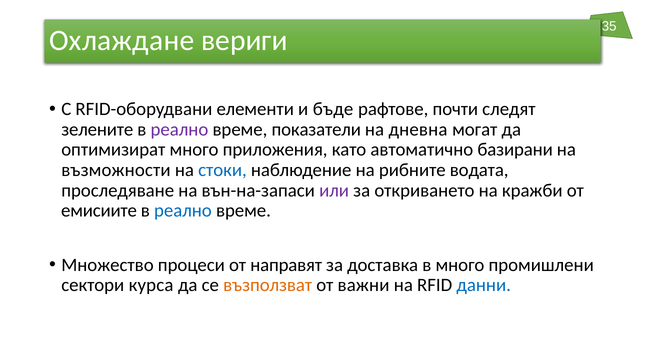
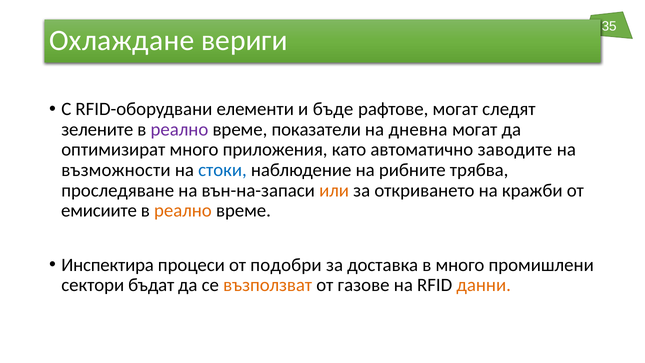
рафтове почти: почти -> могат (455, 109)
базирани: базирани -> заводите (515, 150)
водата: водата -> трябва (479, 170)
или colour: purple -> orange (334, 190)
реално colour: blue -> orange (183, 211)
Множество: Множество -> Инспектира (108, 265)
направят: направят -> подобри (286, 265)
курса: курса -> бъдат (151, 285)
важни: важни -> газове (364, 285)
данни colour: blue -> orange (484, 285)
